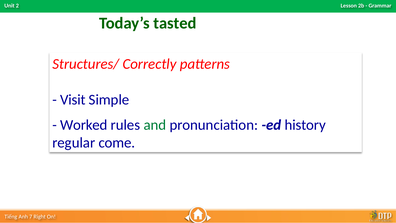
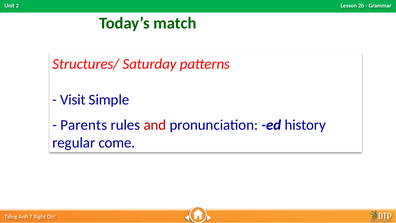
tasted: tasted -> match (175, 23)
Correctly: Correctly -> Saturday (150, 64)
Worked: Worked -> Parents (84, 125)
and colour: green -> red (155, 125)
